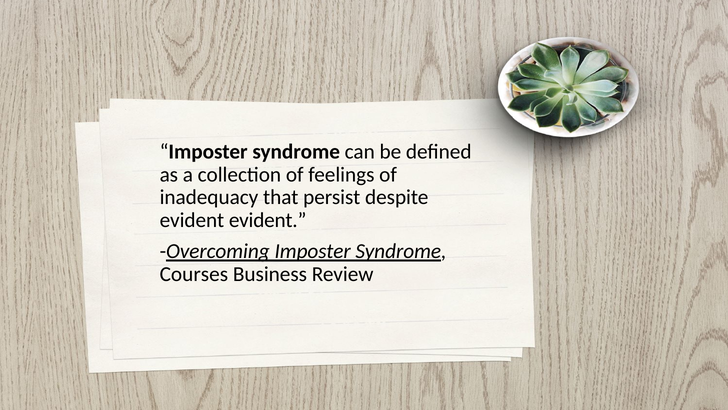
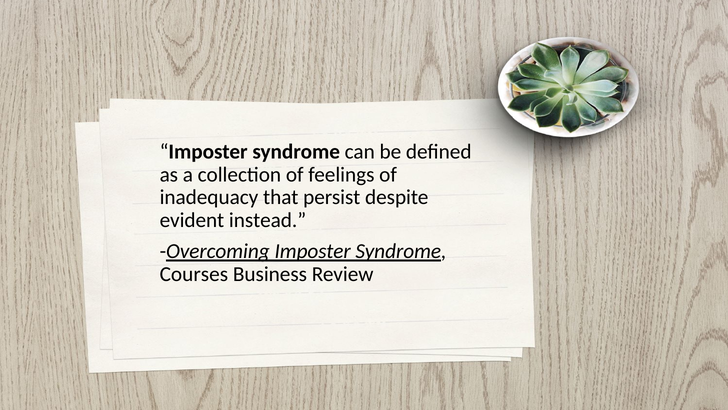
evident evident: evident -> instead (268, 220)
